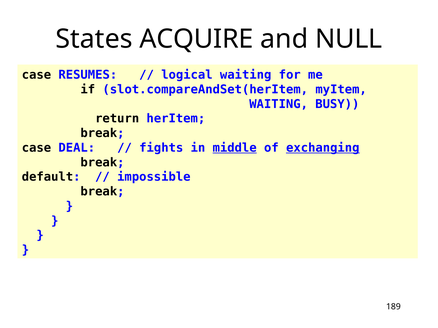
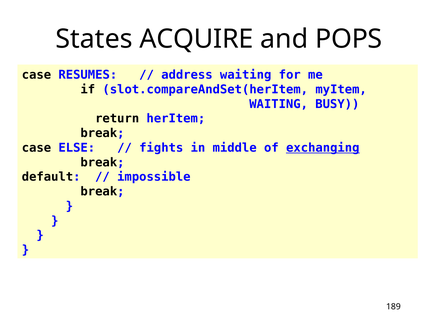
NULL: NULL -> POPS (349, 39)
logical: logical -> address (187, 75)
DEAL: DEAL -> ELSE (77, 148)
middle underline: present -> none (235, 148)
